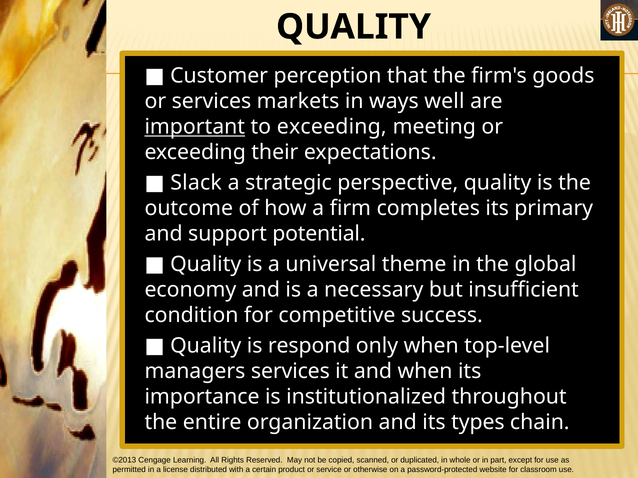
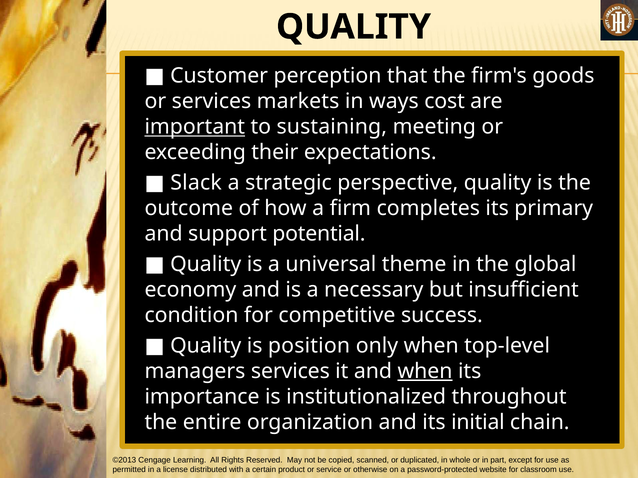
well: well -> cost (445, 101)
to exceeding: exceeding -> sustaining (332, 127)
respond: respond -> position (309, 346)
when underline: none -> present (425, 371)
types: types -> initial (478, 423)
